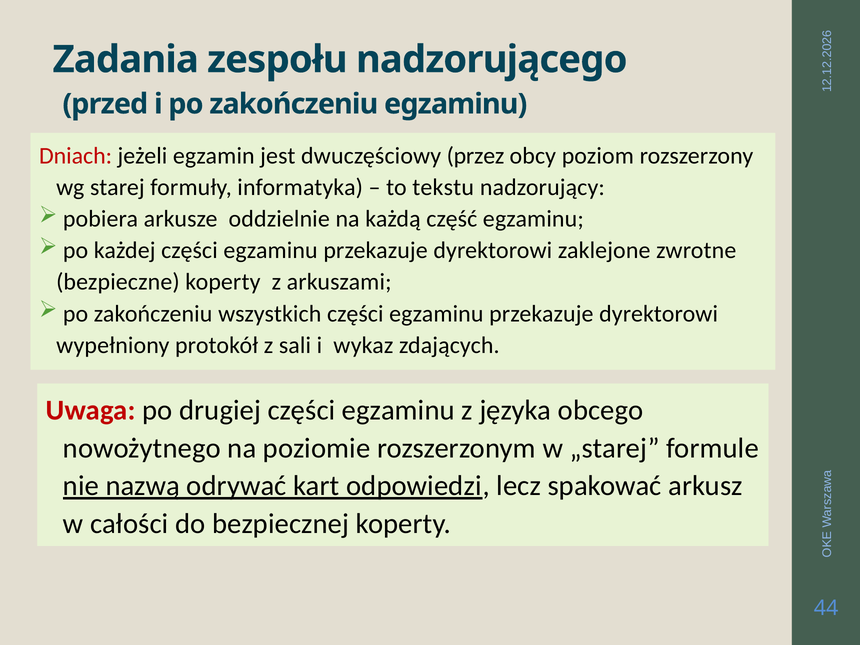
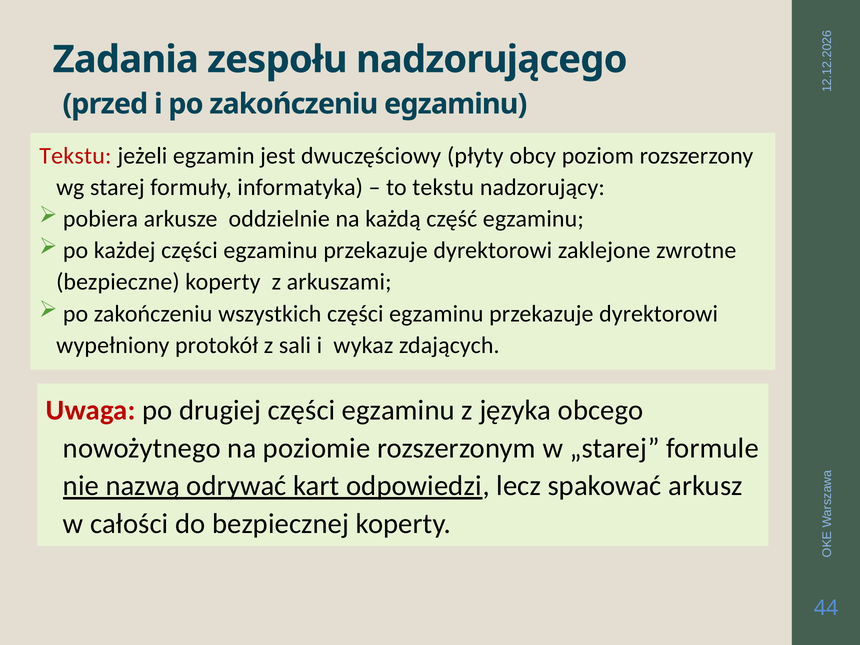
Dniach: Dniach -> Tekstu (75, 156)
przez: przez -> płyty (475, 156)
